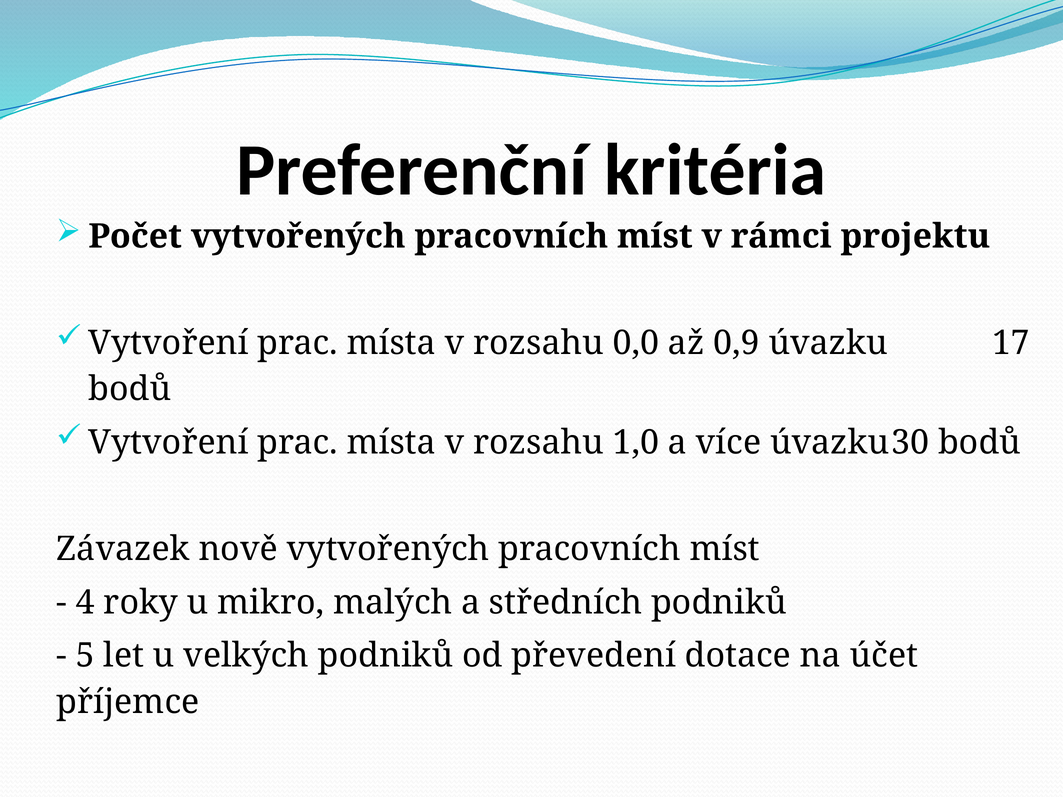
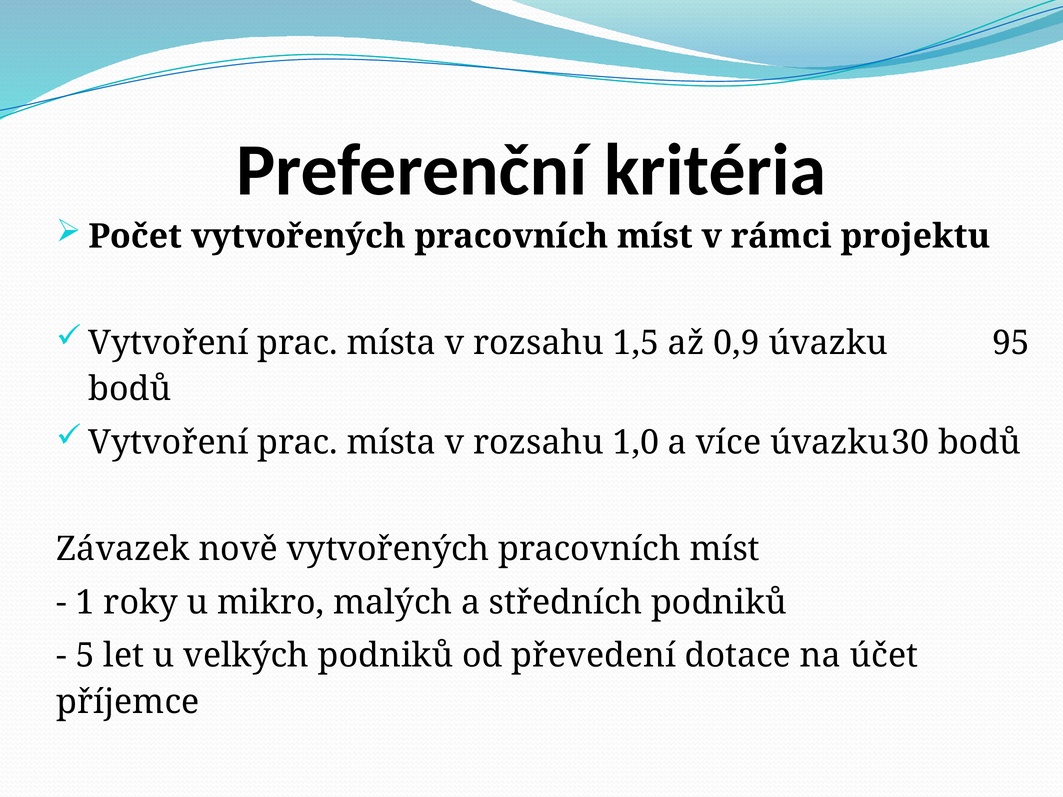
0,0: 0,0 -> 1,5 (636, 343)
17: 17 -> 95 (1011, 343)
4: 4 -> 1 (85, 603)
